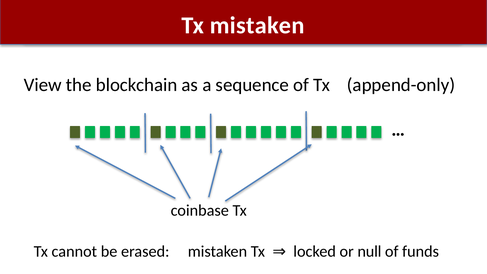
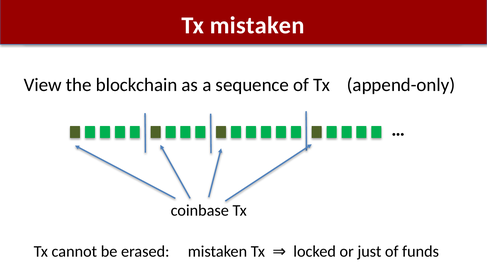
null: null -> just (369, 252)
